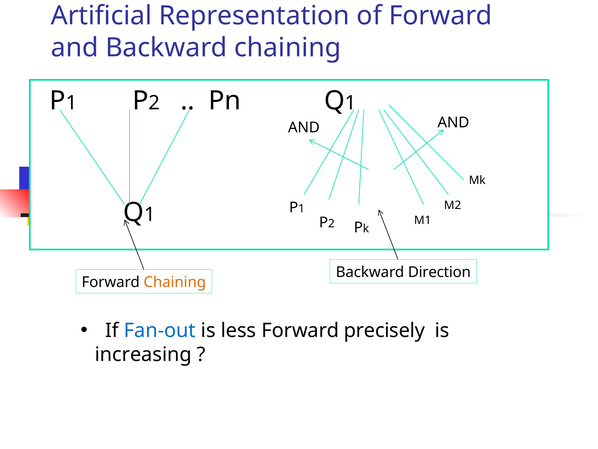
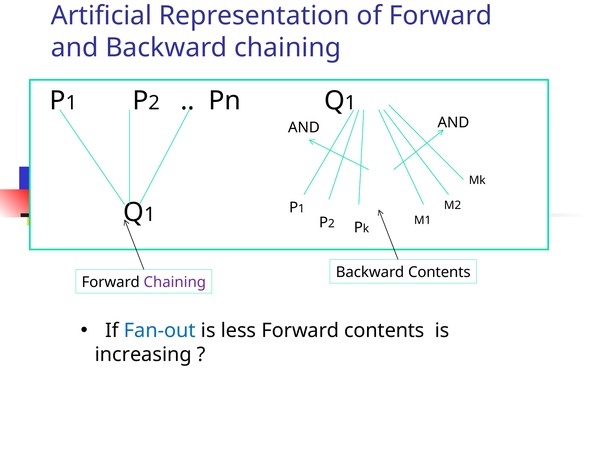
Backward Direction: Direction -> Contents (439, 272)
Chaining colour: orange -> purple (175, 282)
Forward precisely: precisely -> contents (384, 330)
